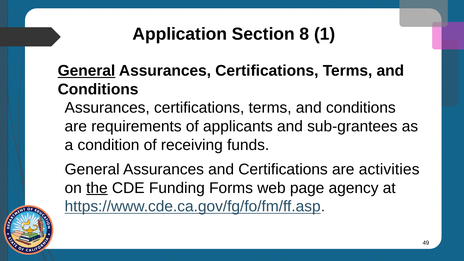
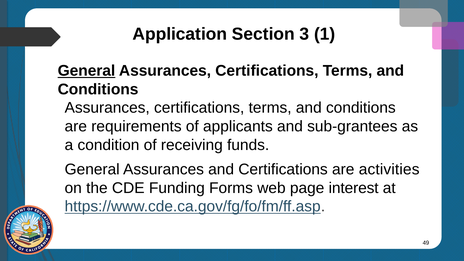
8: 8 -> 3 (304, 34)
the underline: present -> none (97, 188)
agency: agency -> interest (354, 188)
